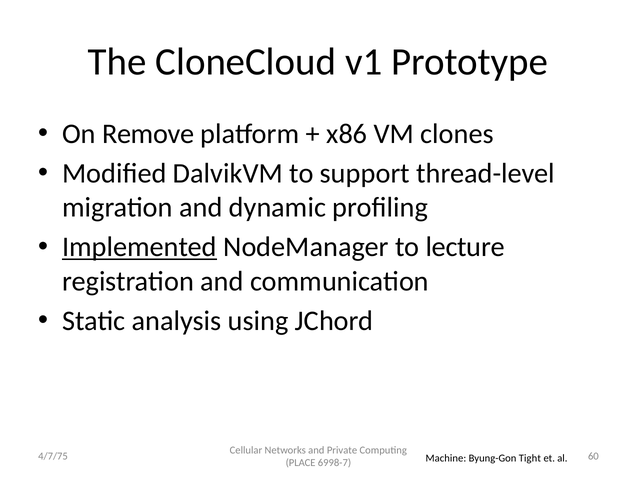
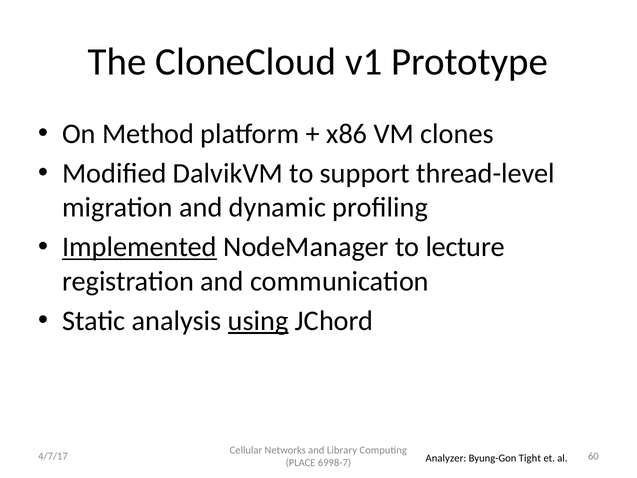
Remove: Remove -> Method (148, 134)
using underline: none -> present (258, 321)
Private: Private -> Library (342, 450)
4/7/75: 4/7/75 -> 4/7/17 (53, 456)
Machine: Machine -> Analyzer (446, 458)
